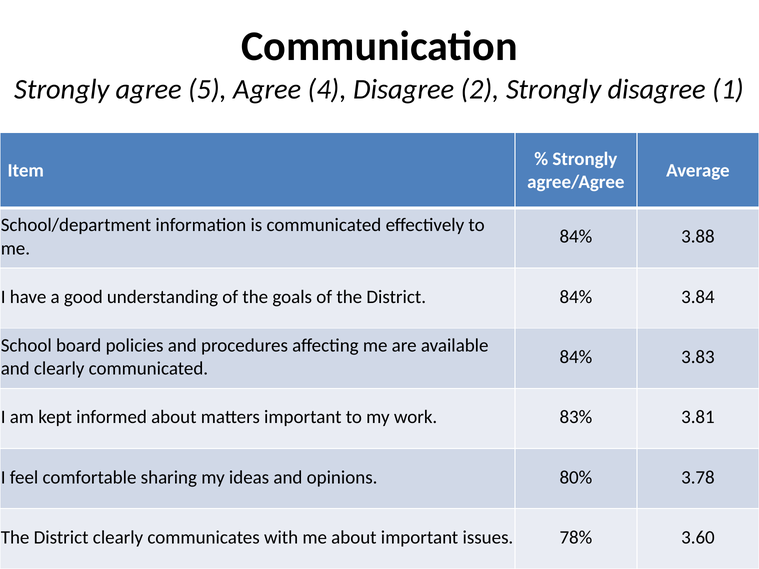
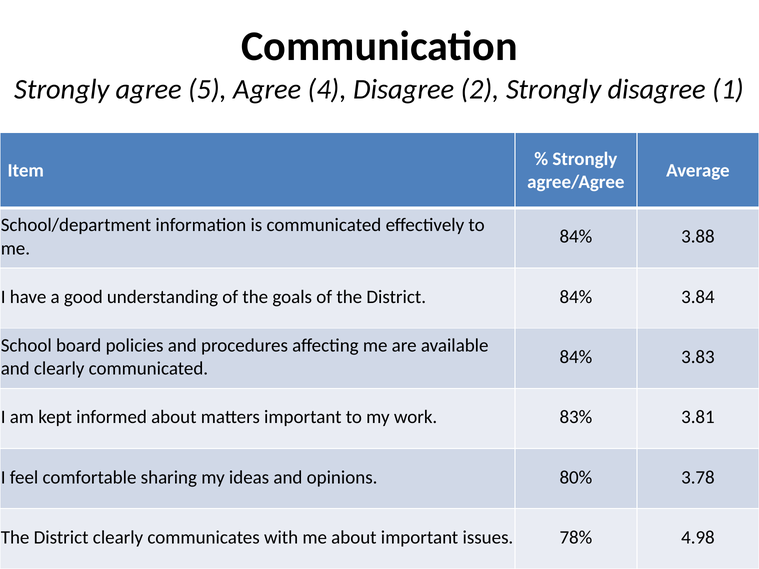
3.60: 3.60 -> 4.98 (698, 538)
